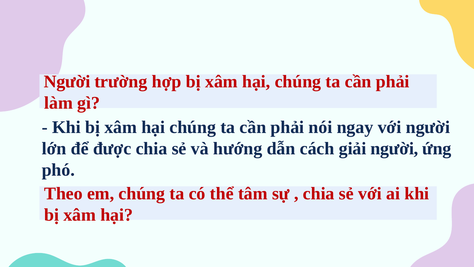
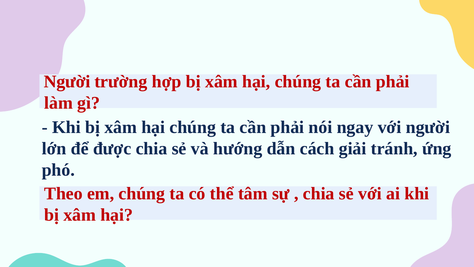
giải người: người -> tránh (394, 149)
